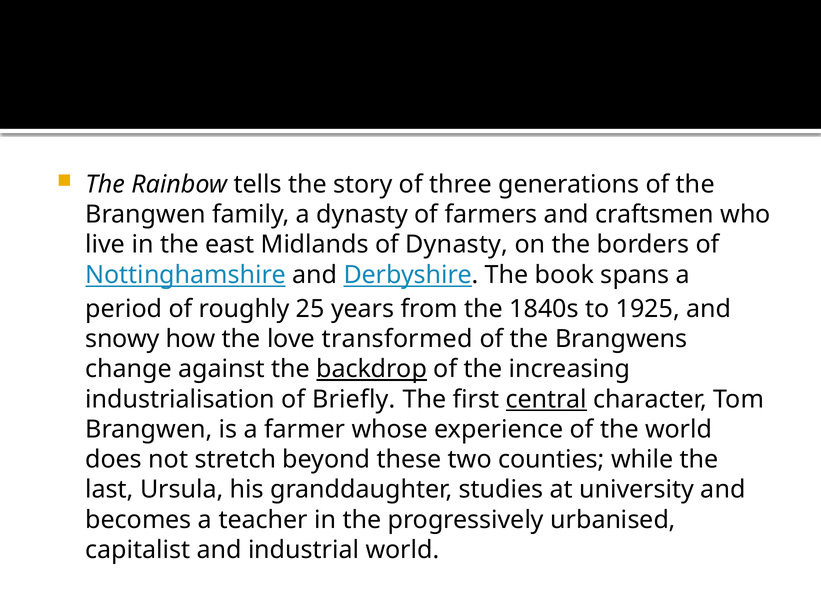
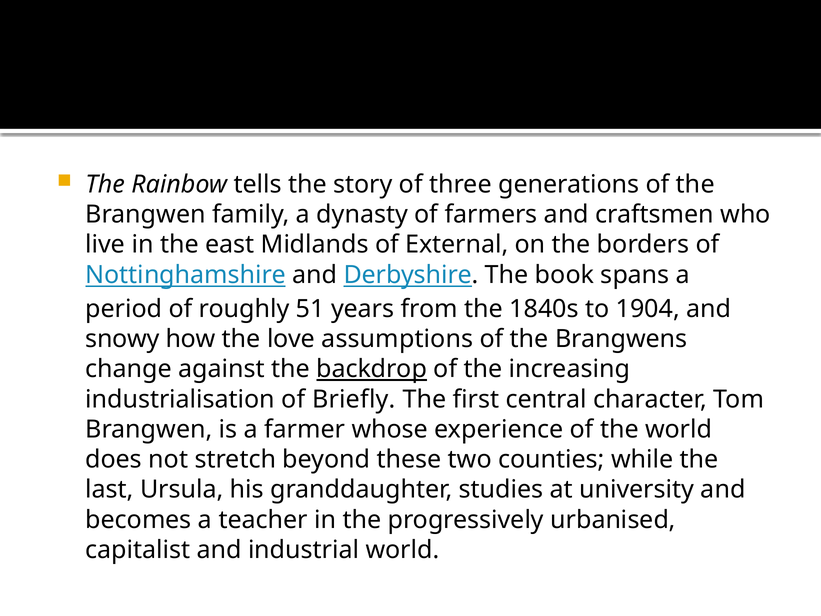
of Dynasty: Dynasty -> External (457, 245)
25: 25 -> 51 (310, 309)
1925: 1925 -> 1904 (648, 309)
transformed: transformed -> assumptions (397, 339)
central underline: present -> none (546, 399)
